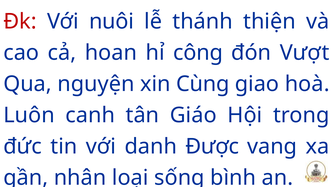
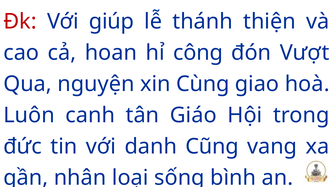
nuôi: nuôi -> giúp (112, 21)
Được: Được -> Cũng (212, 147)
